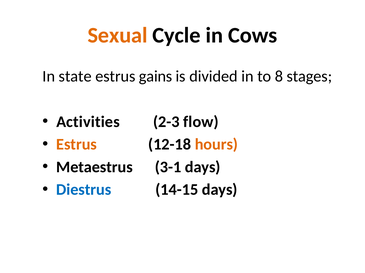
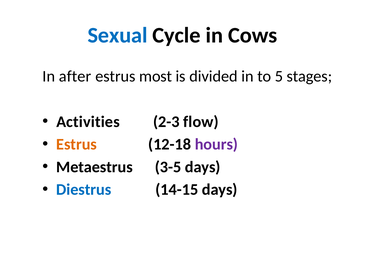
Sexual colour: orange -> blue (118, 35)
state: state -> after (75, 77)
gains: gains -> most (156, 77)
8: 8 -> 5 (279, 77)
hours colour: orange -> purple (216, 145)
3-1: 3-1 -> 3-5 (168, 167)
